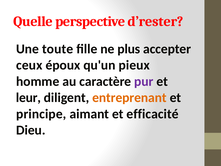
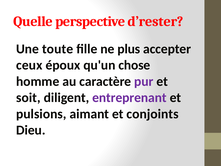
pieux: pieux -> chose (134, 65)
leur: leur -> soit (28, 98)
entreprenant colour: orange -> purple (129, 98)
principe: principe -> pulsions (41, 114)
efficacité: efficacité -> conjoints (153, 114)
